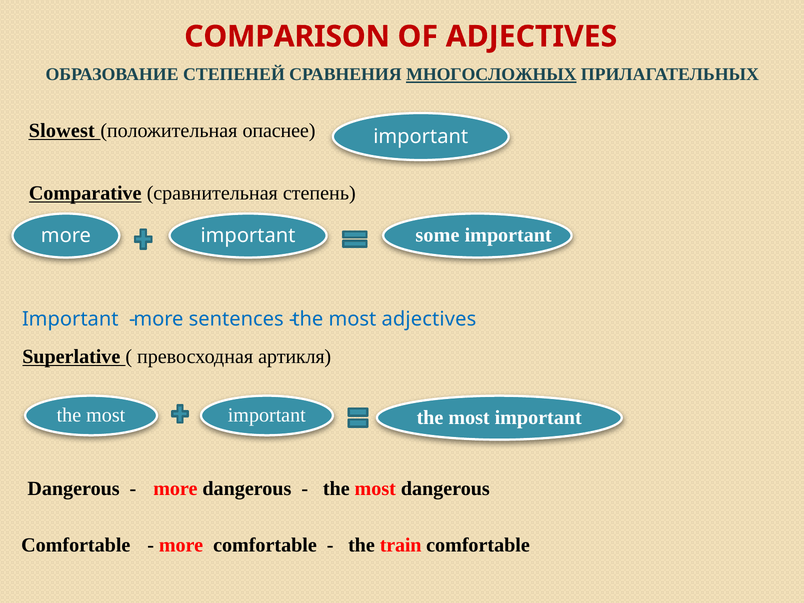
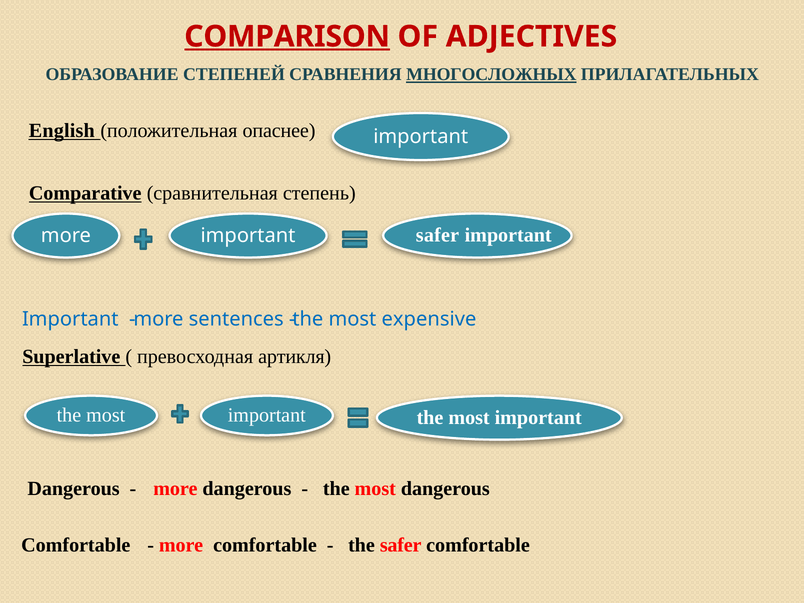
COMPARISON underline: none -> present (287, 37)
Slowest: Slowest -> English (62, 130)
important some: some -> safer (437, 235)
most adjectives: adjectives -> expensive (429, 319)
the train: train -> safer (401, 545)
